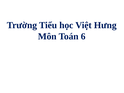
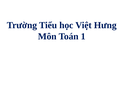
6: 6 -> 1 (83, 36)
